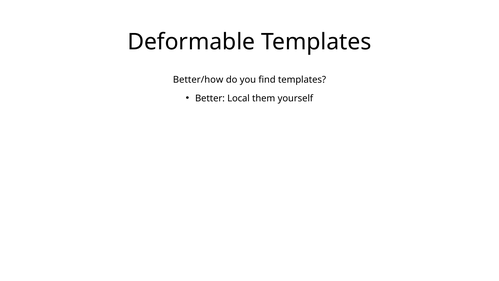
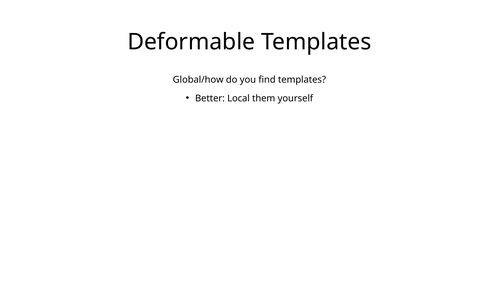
Better/how: Better/how -> Global/how (198, 80)
